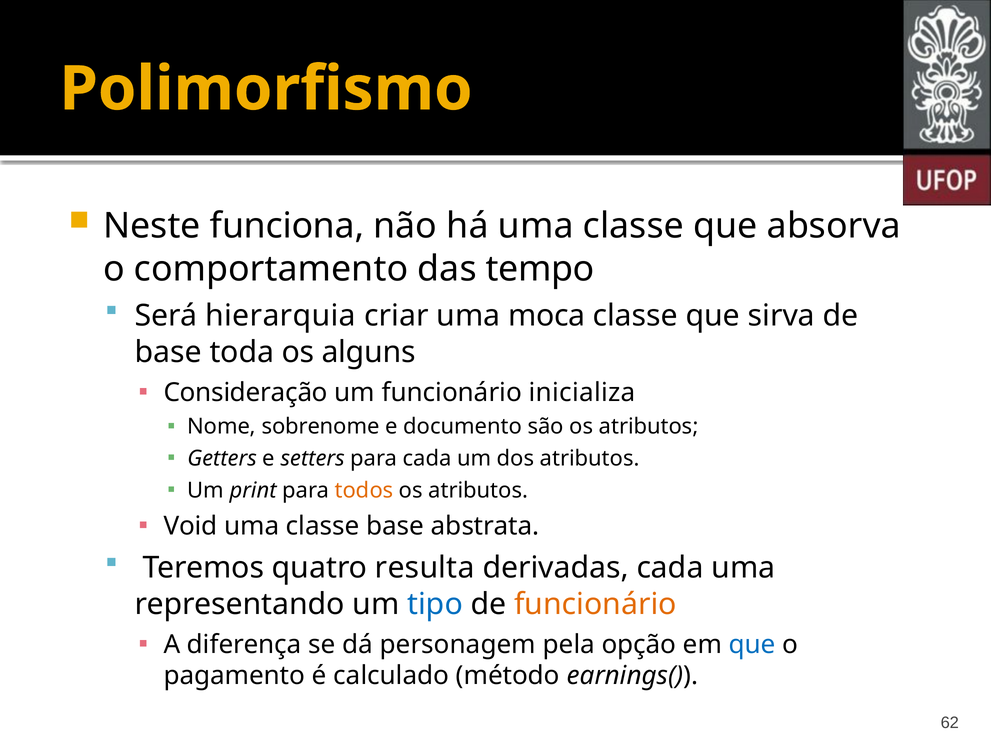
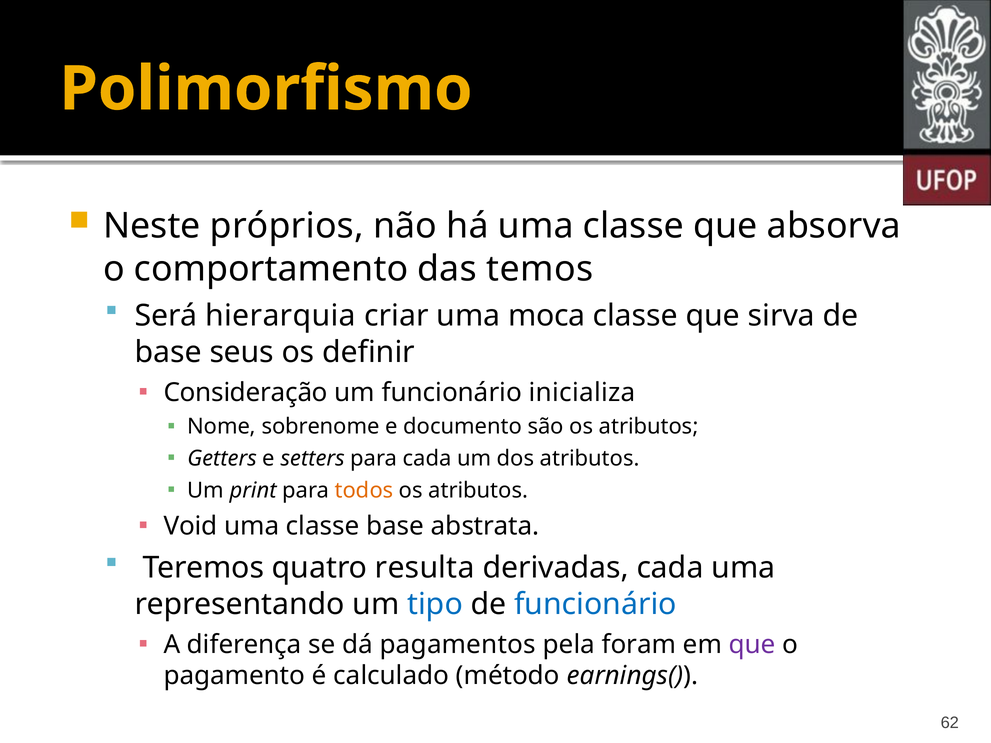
funciona: funciona -> próprios (287, 226)
tempo: tempo -> temos (540, 269)
toda: toda -> seus (242, 352)
alguns: alguns -> definir (369, 352)
funcionário colour: orange -> blue (595, 604)
personagem: personagem -> pagamentos (458, 645)
opção: opção -> foram (639, 645)
que colour: blue -> purple (752, 645)
